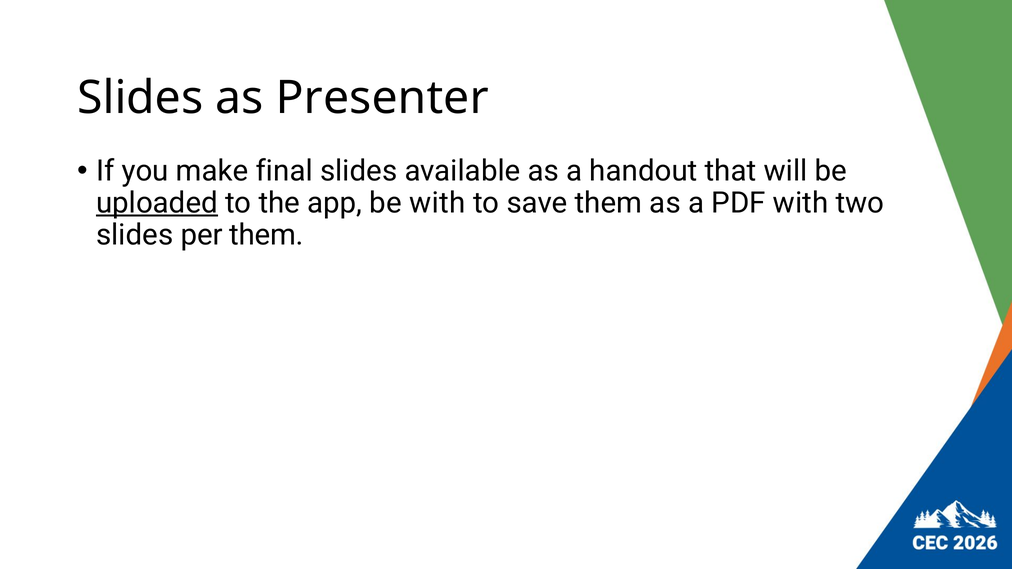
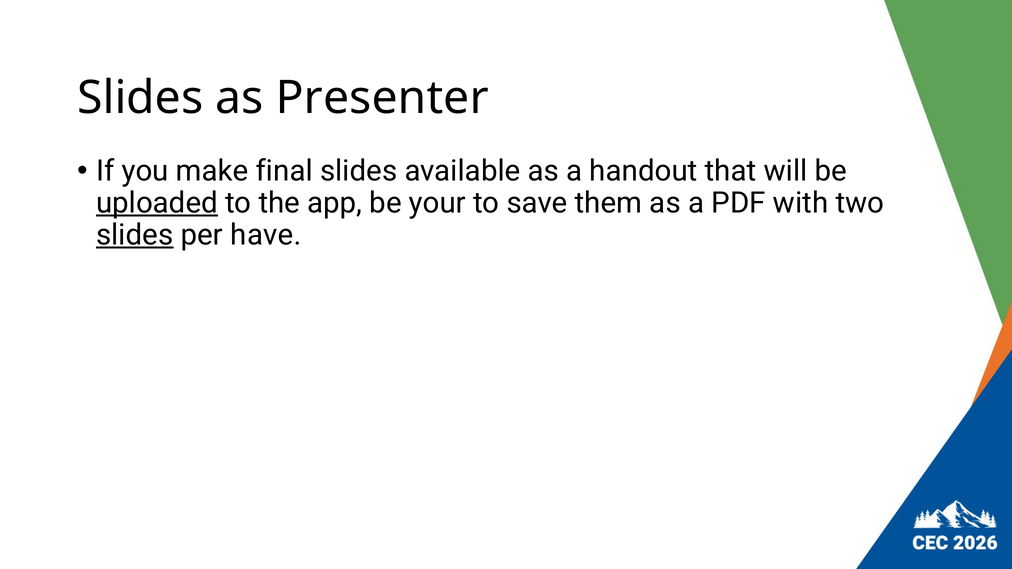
be with: with -> your (437, 203)
slides underline: none -> present (135, 235)
per them: them -> have (266, 235)
